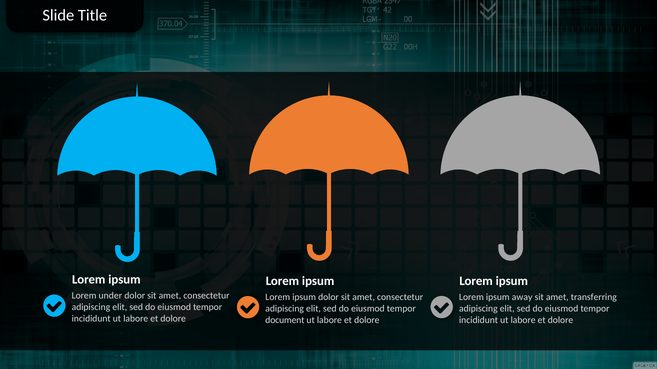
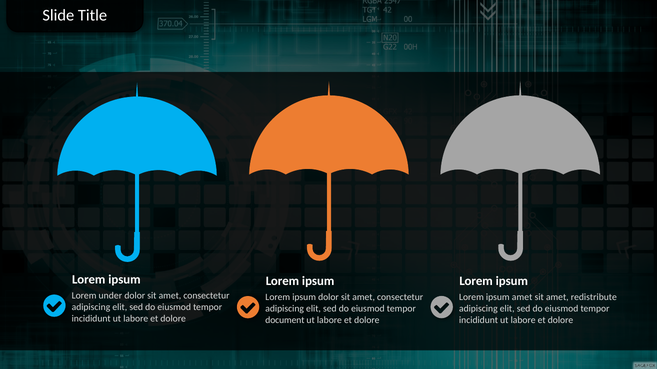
ipsum away: away -> amet (522, 297)
transferring: transferring -> redistribute (594, 297)
